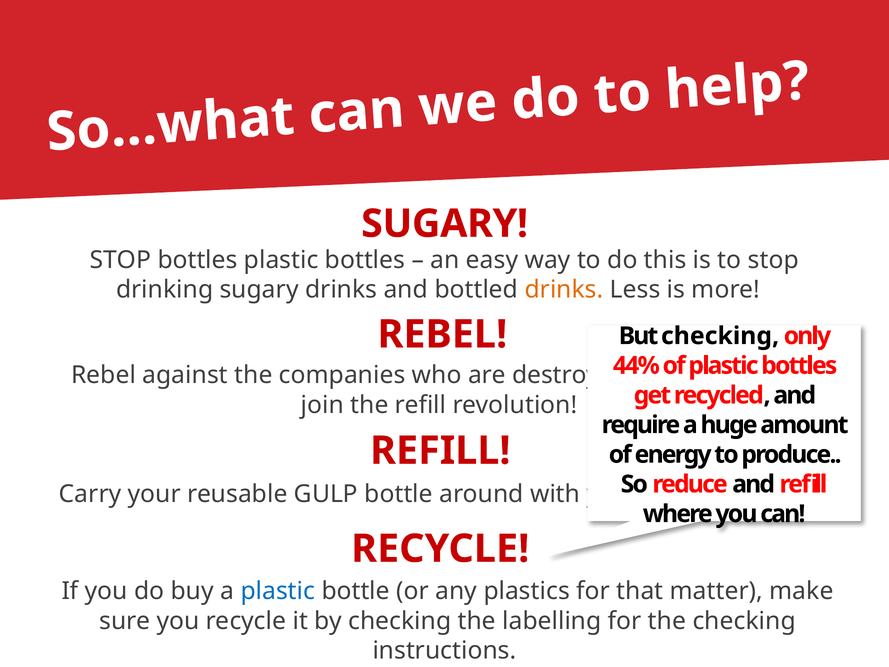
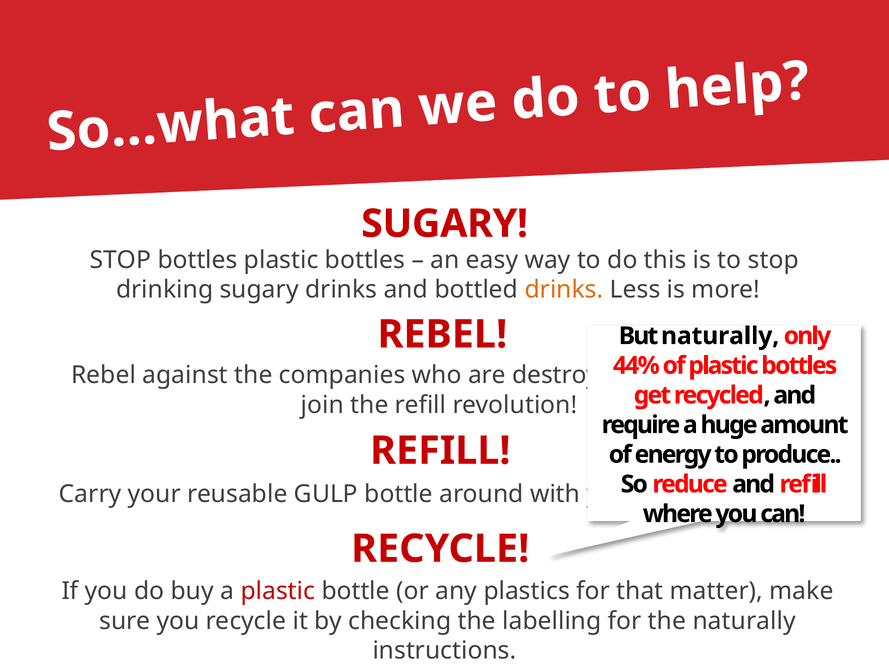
But checking: checking -> naturally (720, 336)
plastic colour: blue -> red (278, 591)
the checking: checking -> naturally (744, 621)
